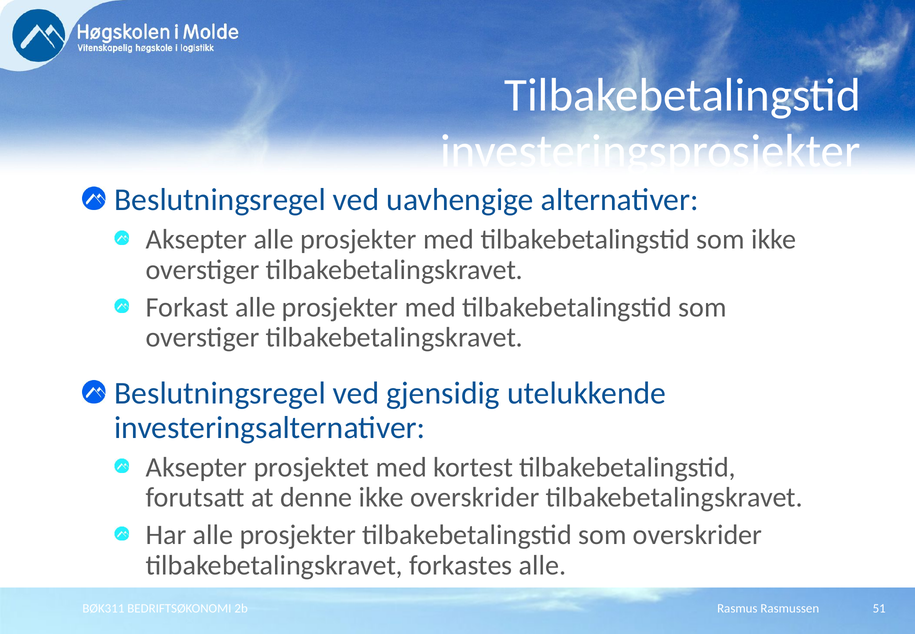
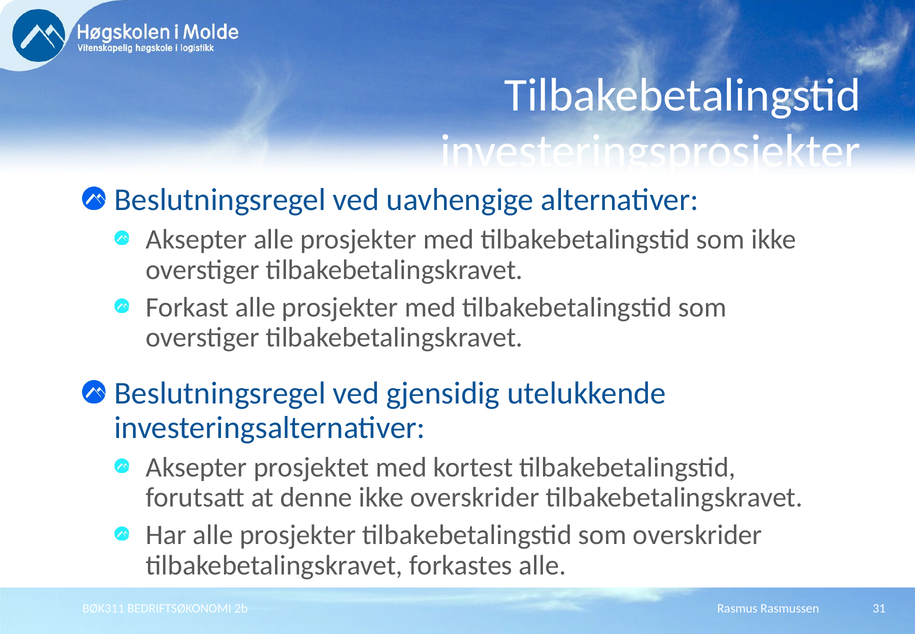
51: 51 -> 31 (879, 608)
